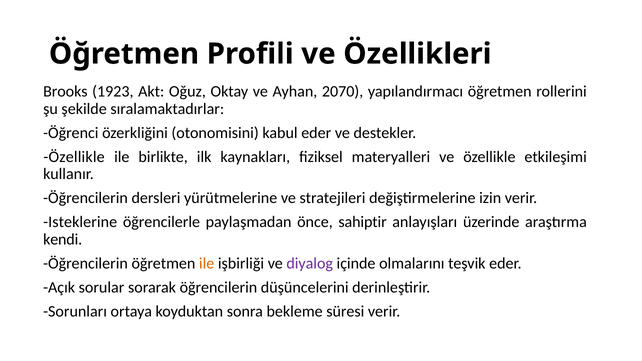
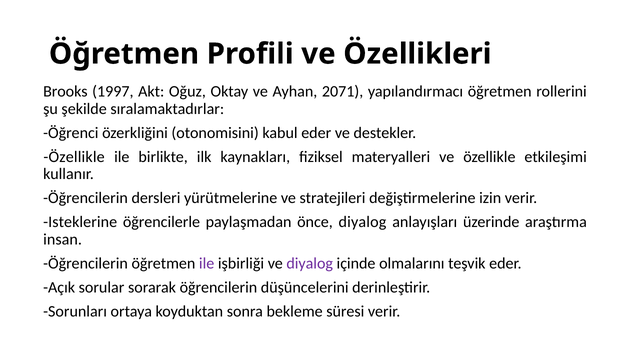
1923: 1923 -> 1997 (113, 91)
2070: 2070 -> 2071 (343, 91)
önce sahiptir: sahiptir -> diyalog (362, 222)
kendi: kendi -> insan (63, 240)
ile colour: orange -> purple (207, 264)
